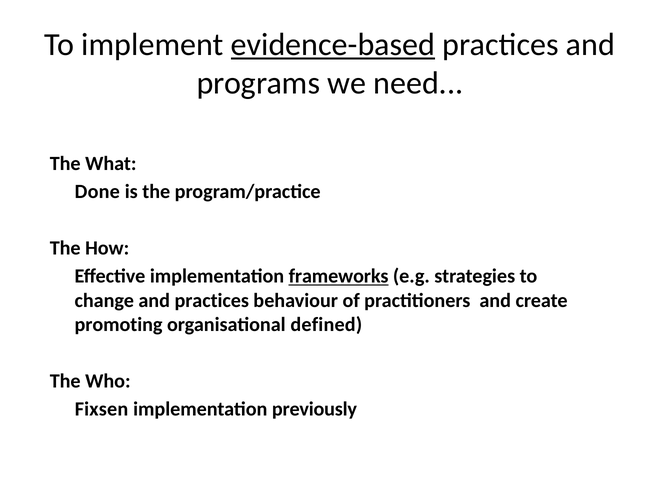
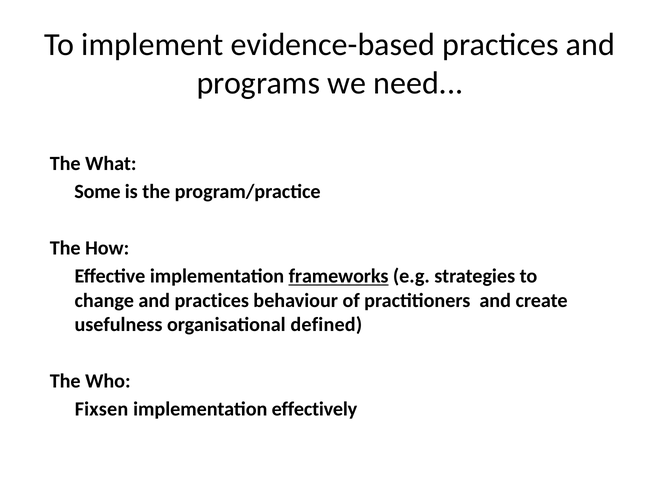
evidence-based underline: present -> none (333, 45)
Done: Done -> Some (97, 192)
promoting: promoting -> usefulness (119, 325)
previously: previously -> effectively (314, 409)
